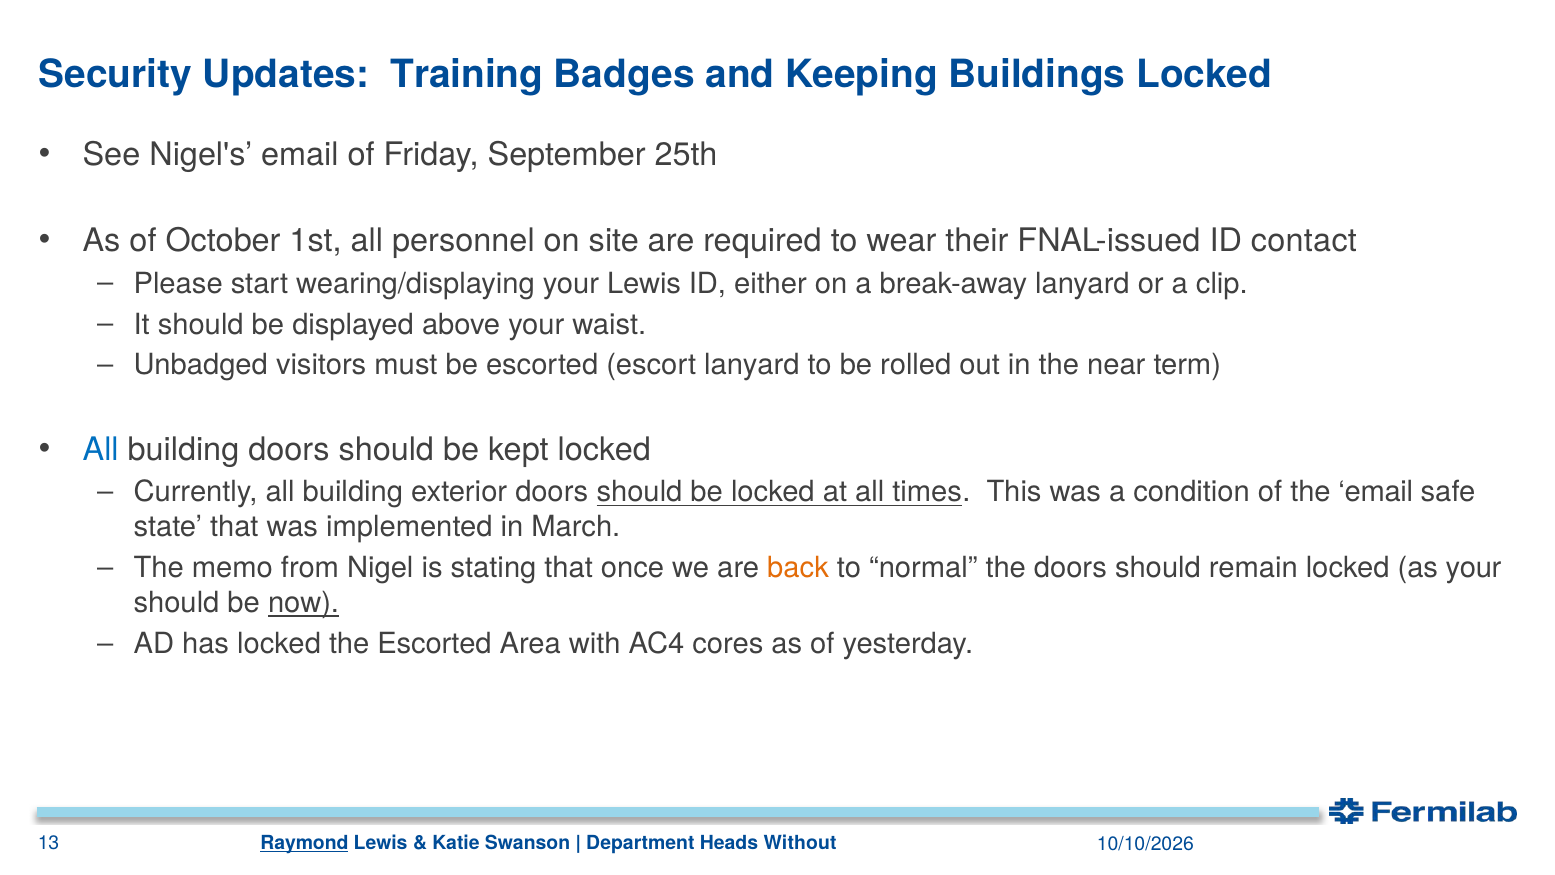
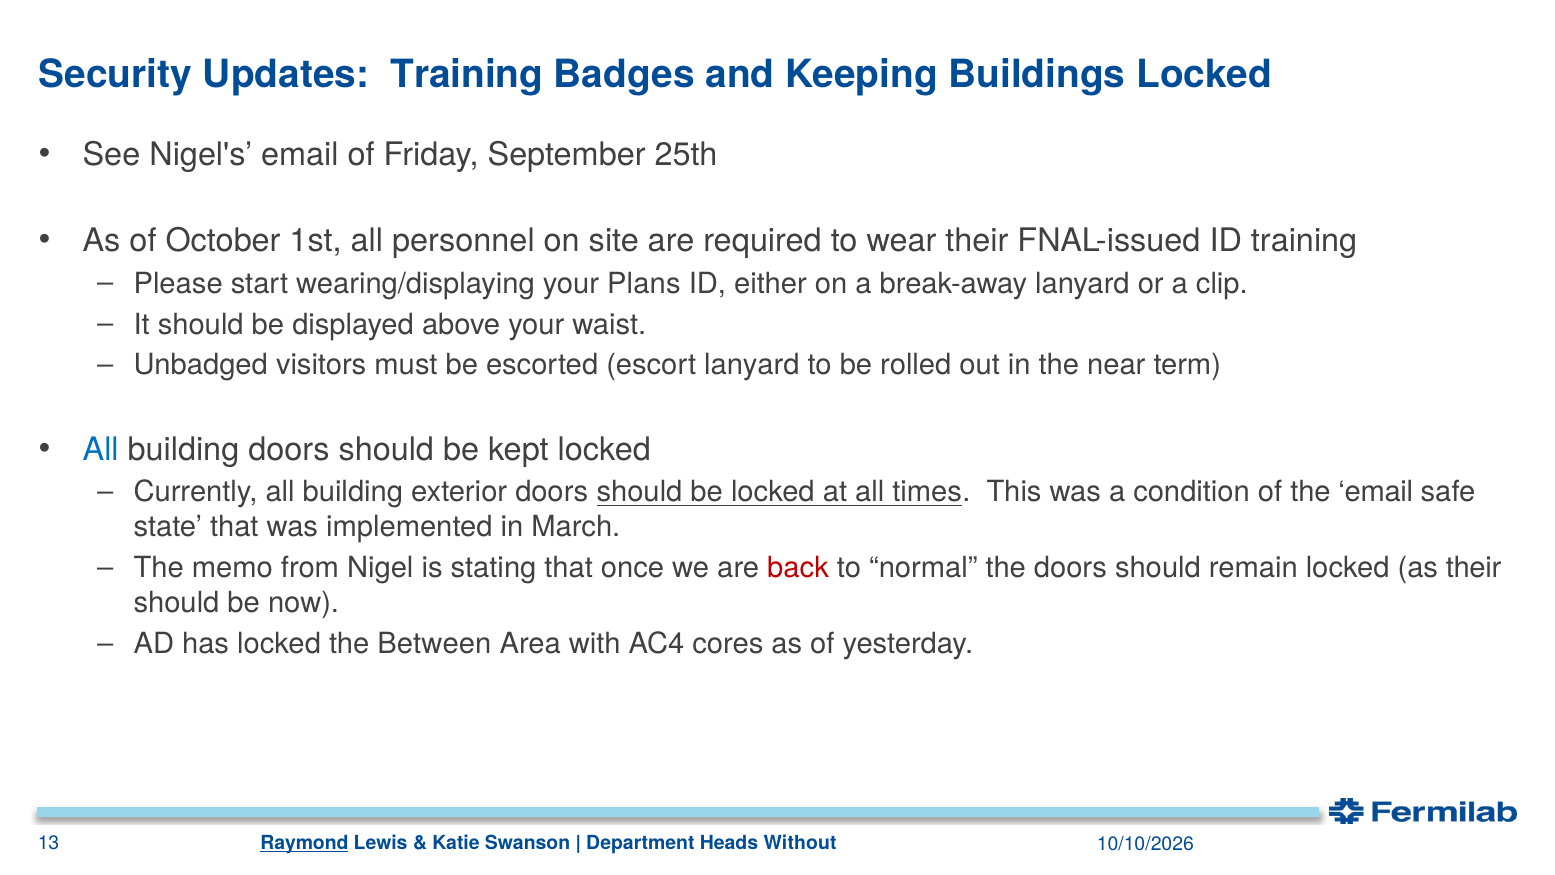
ID contact: contact -> training (1304, 241)
your Lewis: Lewis -> Plans (644, 283)
back colour: orange -> red (798, 568)
as your: your -> their (1474, 568)
now underline: present -> none (304, 603)
the Escorted: Escorted -> Between (434, 644)
